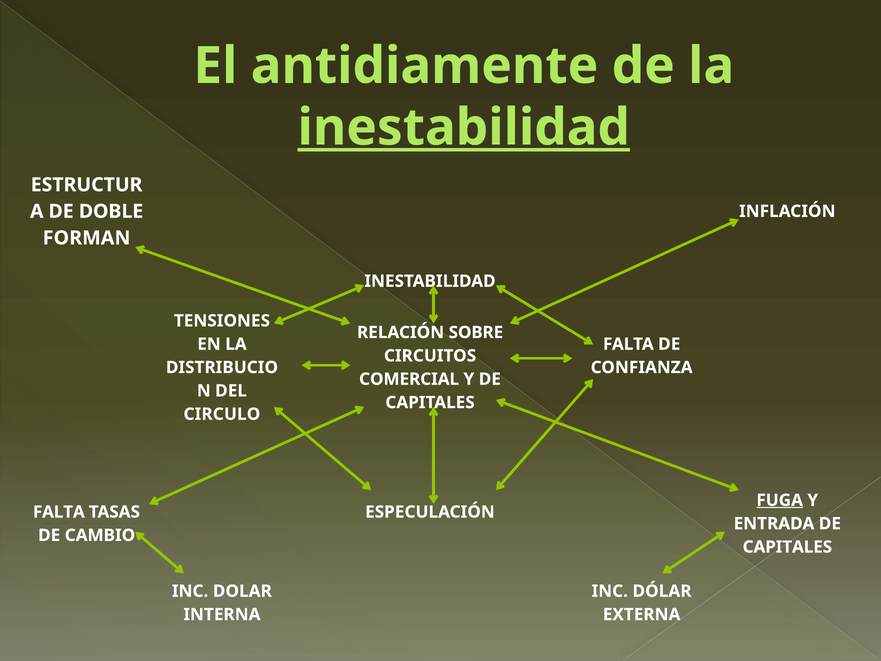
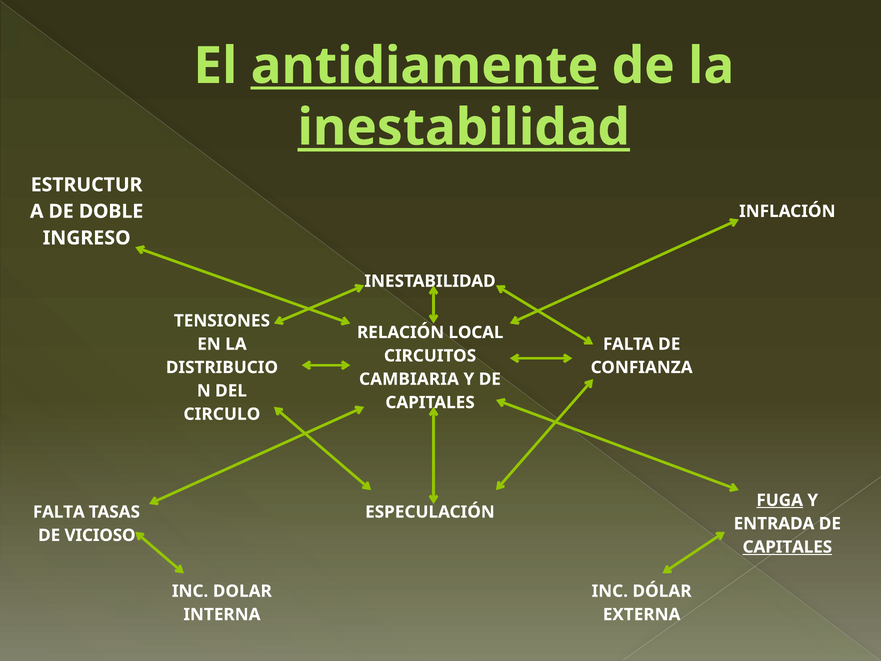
antidiamente underline: none -> present (425, 66)
FORMAN: FORMAN -> INGRESO (87, 238)
SOBRE: SOBRE -> LOCAL (476, 332)
COMERCIAL: COMERCIAL -> CAMBIARIA (409, 379)
CAMBIO: CAMBIO -> VICIOSO (100, 535)
CAPITALES underline: none -> present (787, 547)
